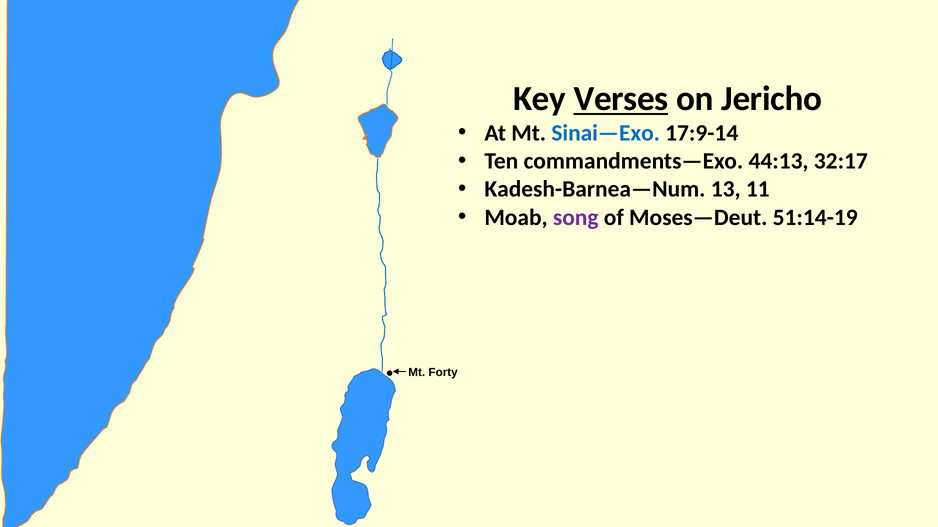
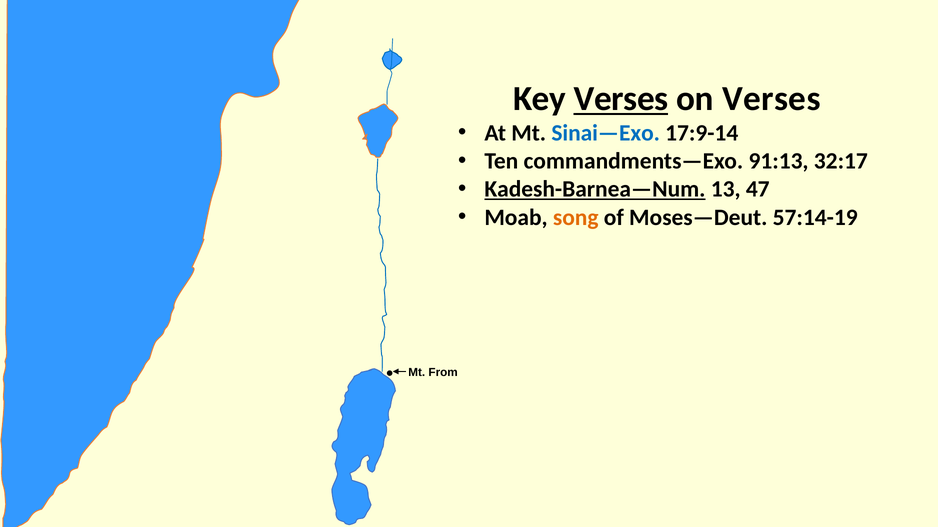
on Jericho: Jericho -> Verses (771, 99)
44:13: 44:13 -> 91:13 (779, 161)
Kadesh-Barnea—Num underline: none -> present (595, 189)
11: 11 -> 47 (758, 189)
song colour: purple -> orange (576, 218)
51:14-19: 51:14-19 -> 57:14-19 (815, 218)
Forty: Forty -> From (443, 373)
